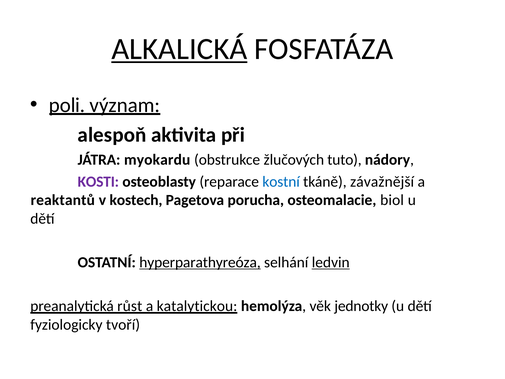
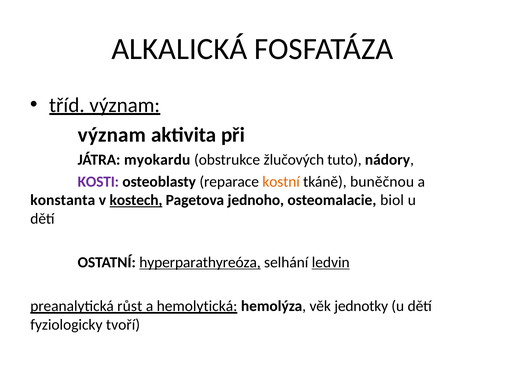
ALKALICKÁ underline: present -> none (179, 49)
poli: poli -> tříd (67, 105)
alespoň: alespoň -> význam (112, 135)
kostní colour: blue -> orange (281, 181)
závažnější: závažnější -> buněčnou (382, 181)
reaktantů: reaktantů -> konstanta (63, 200)
kostech underline: none -> present (136, 200)
porucha: porucha -> jednoho (256, 200)
katalytickou: katalytickou -> hemolytická (197, 306)
